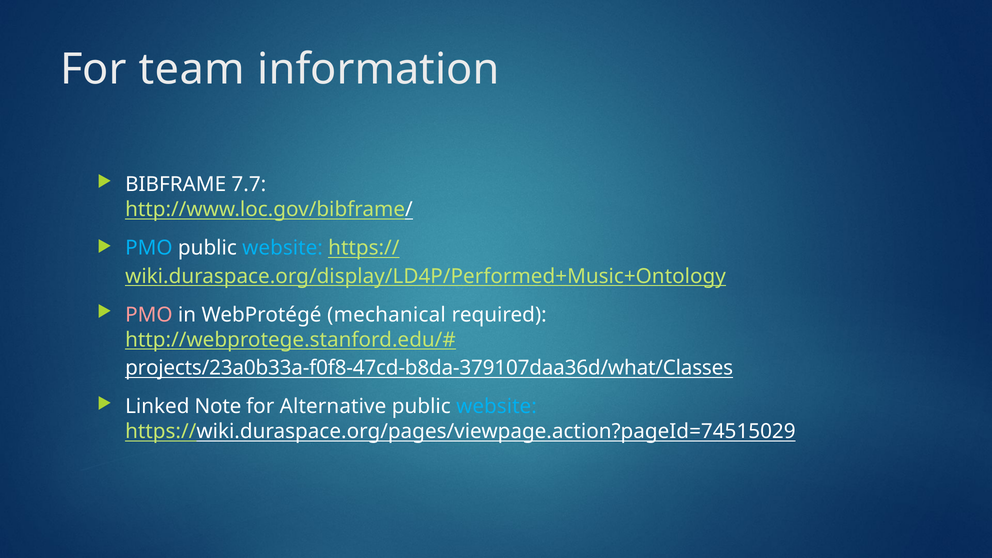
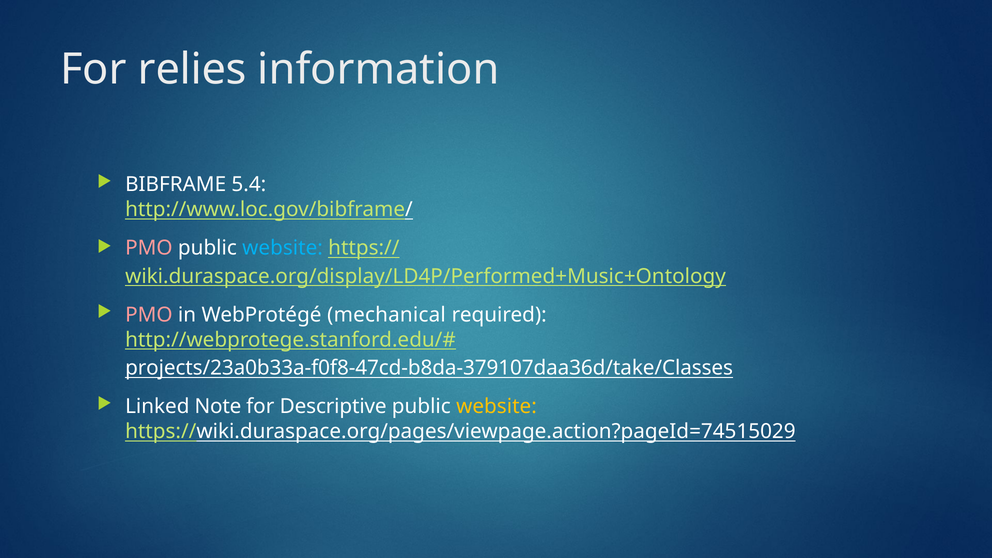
team: team -> relies (192, 70)
7.7: 7.7 -> 5.4 (249, 185)
PMO colour: light blue -> pink (149, 248)
projects/23a0b33a-f0f8-47cd-b8da-379107daa36d/what/Classes: projects/23a0b33a-f0f8-47cd-b8da-379107daa36d/what/Classes -> projects/23a0b33a-f0f8-47cd-b8da-379107daa36d/take/Classes (429, 368)
Alternative: Alternative -> Descriptive (333, 407)
website colour: light blue -> yellow (497, 407)
